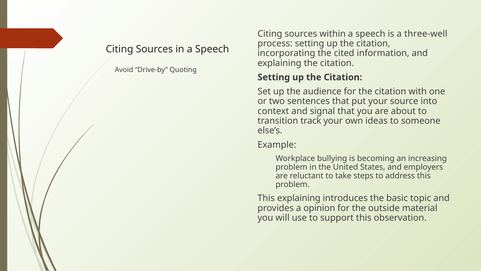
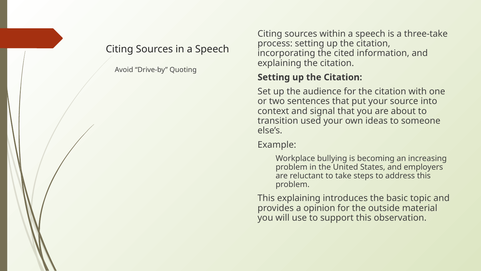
three-well: three-well -> three-take (426, 34)
track: track -> used (311, 121)
